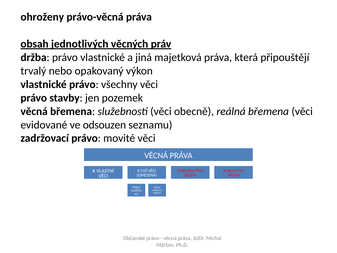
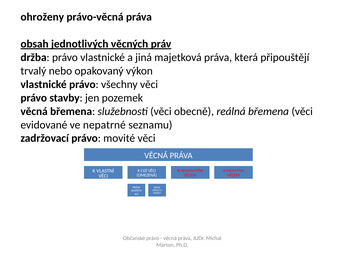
odsouzen: odsouzen -> nepatrné (104, 125)
